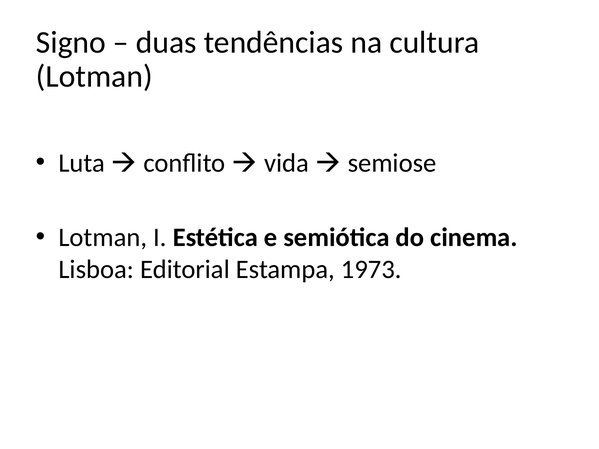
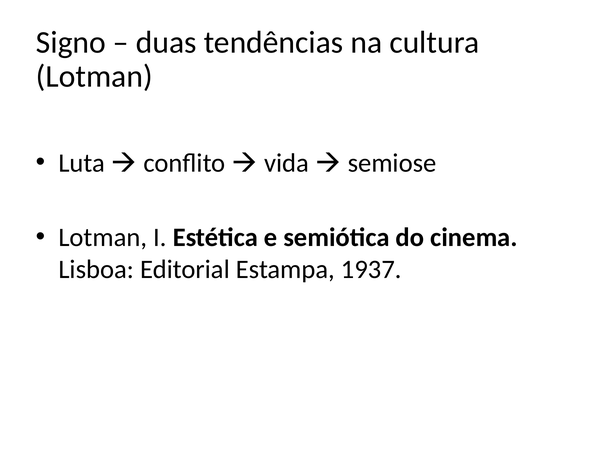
1973: 1973 -> 1937 (371, 270)
